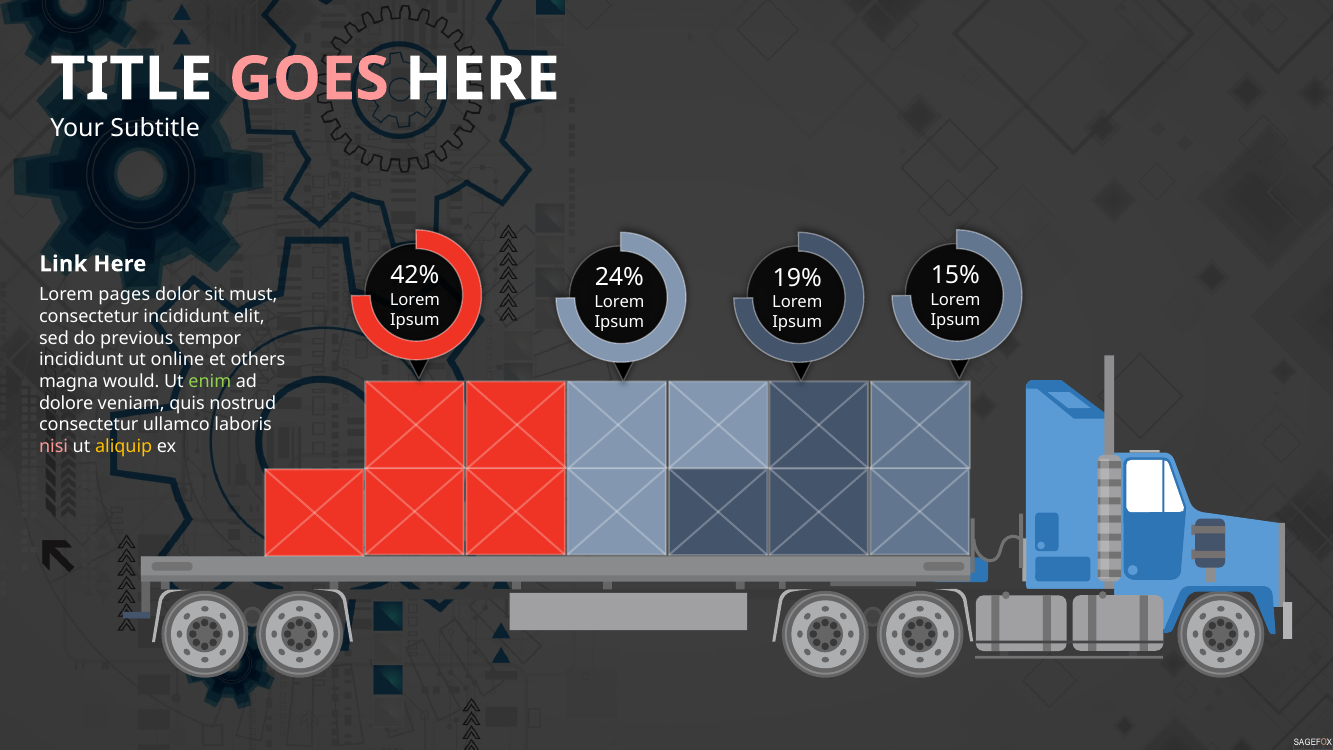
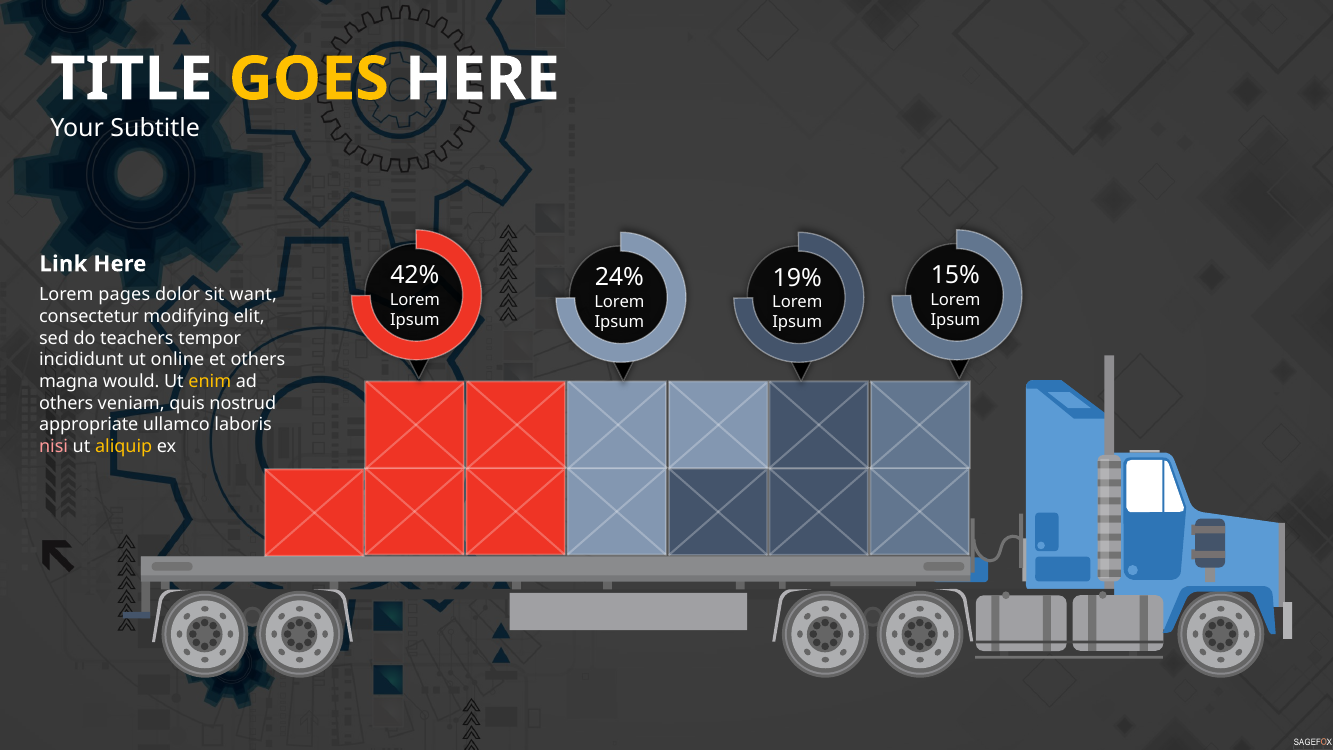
GOES colour: pink -> yellow (309, 79)
must: must -> want (253, 295)
consectetur incididunt: incididunt -> modifying (186, 316)
previous: previous -> teachers (137, 338)
enim colour: light green -> yellow (210, 381)
dolore: dolore -> others (66, 403)
consectetur: consectetur -> appropriate (89, 425)
